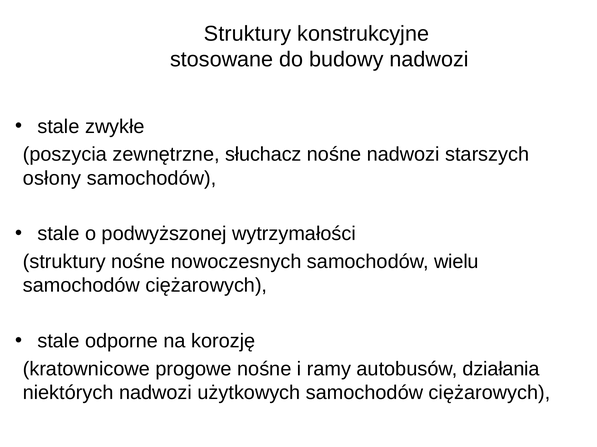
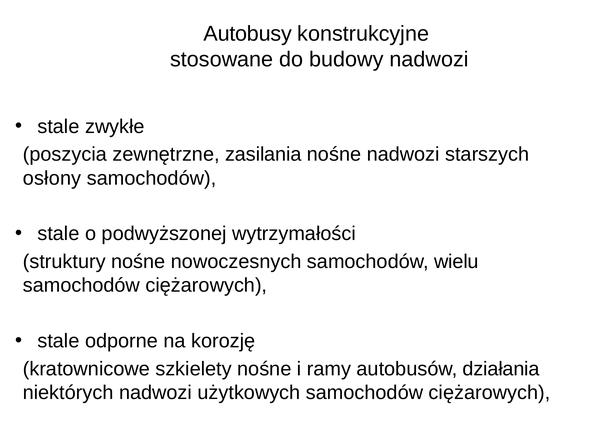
Struktury: Struktury -> Autobusy (248, 34)
słuchacz: słuchacz -> zasilania (263, 155)
progowe: progowe -> szkielety (194, 369)
